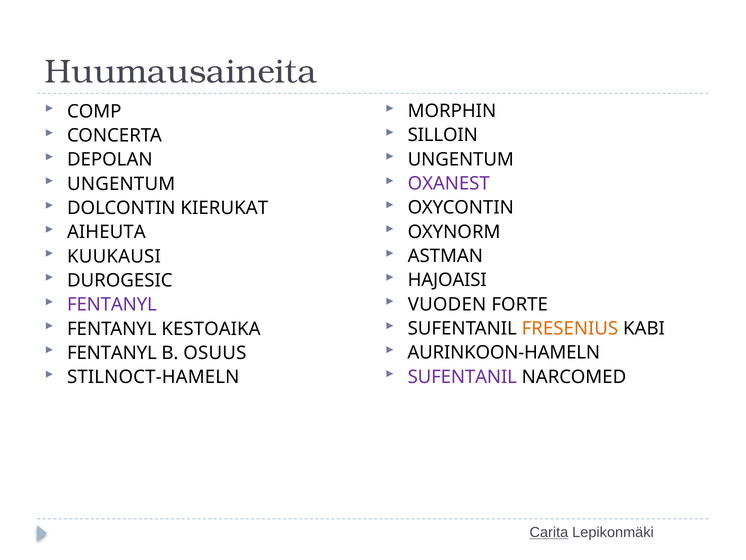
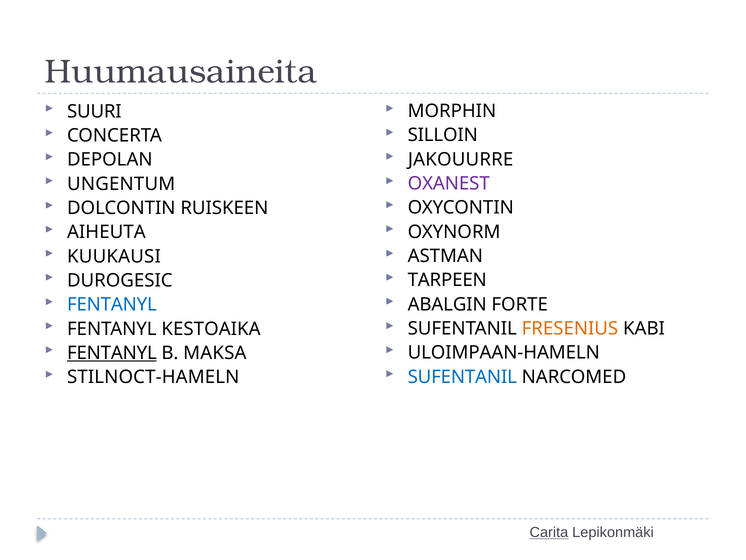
COMP: COMP -> SUURI (94, 111)
UNGENTUM: UNGENTUM -> JAKOUURRE (461, 159)
KIERUKAT: KIERUKAT -> RUISKEEN (224, 208)
HAJOAISI: HAJOAISI -> TARPEEN (447, 280)
VUODEN: VUODEN -> ABALGIN (447, 304)
FENTANYL colour: purple -> blue (112, 304)
AURINKOON-HAMELN: AURINKOON-HAMELN -> ULOIMPAAN-HAMELN (504, 352)
FENTANYL underline: none -> present (112, 353)
OSUUS: OSUUS -> MAKSA (215, 353)
SUFENTANIL colour: purple -> blue (462, 377)
